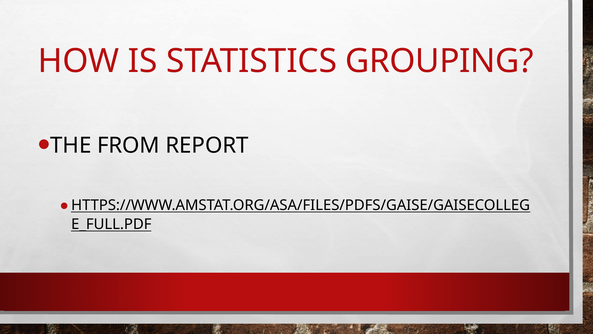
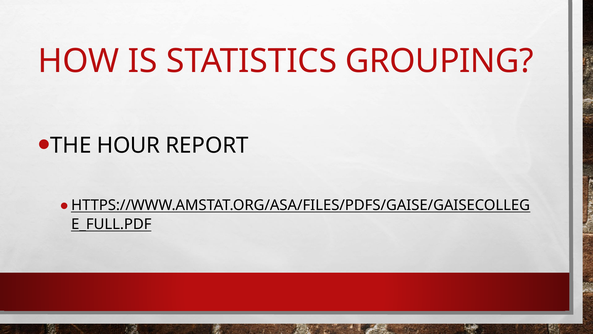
FROM: FROM -> HOUR (128, 145)
